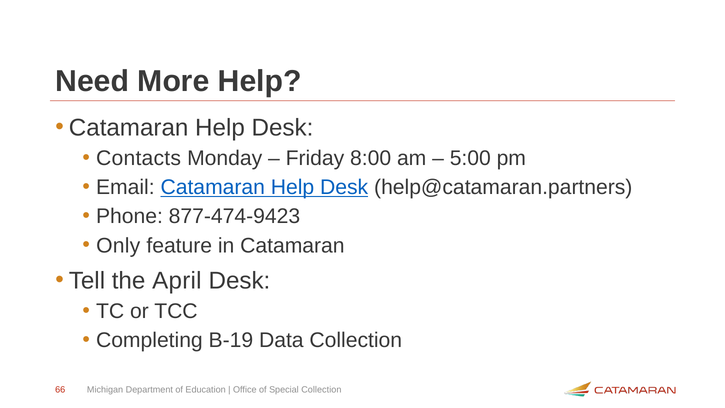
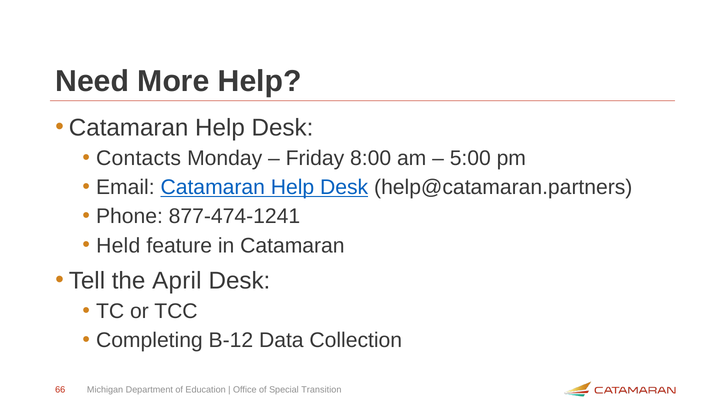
877-474-9423: 877-474-9423 -> 877-474-1241 (234, 216)
Only: Only -> Held (118, 245)
B-19: B-19 -> B-12 (231, 340)
Special Collection: Collection -> Transition (321, 389)
